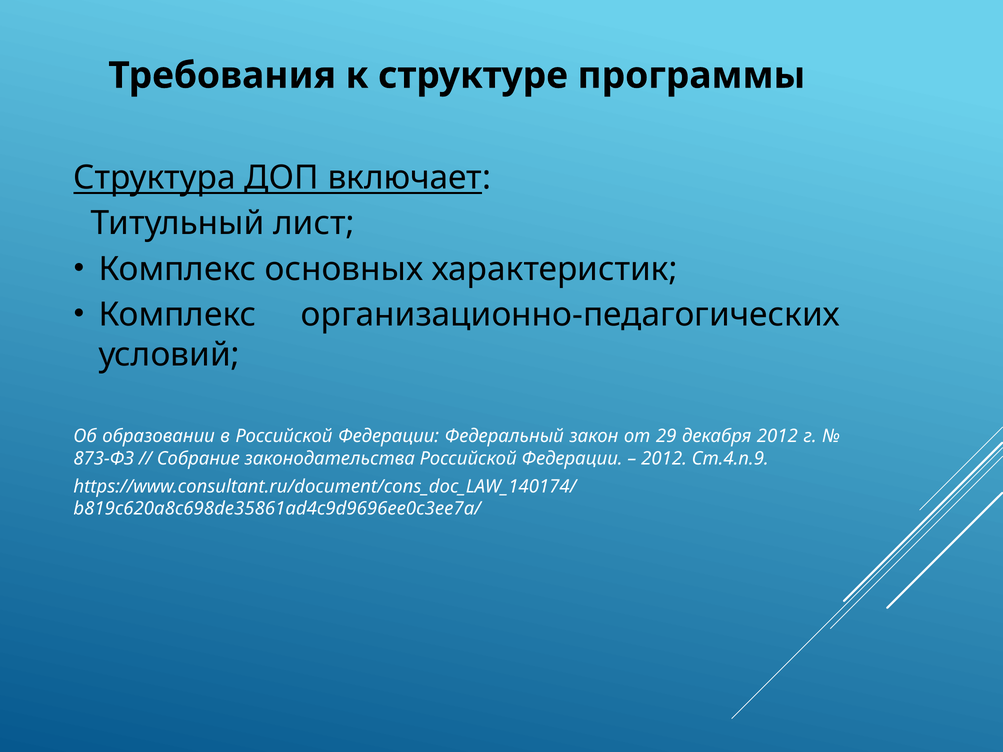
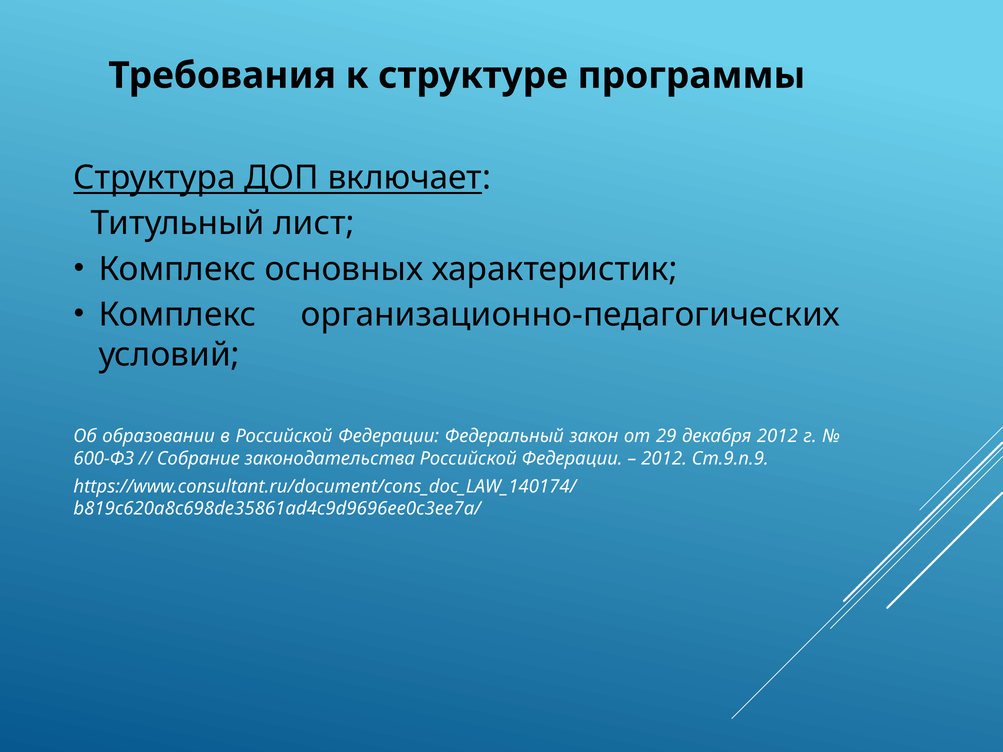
873-ФЗ: 873-ФЗ -> 600-ФЗ (104, 459)
Ст.4.п.9: Ст.4.п.9 -> Ст.9.п.9 (730, 459)
